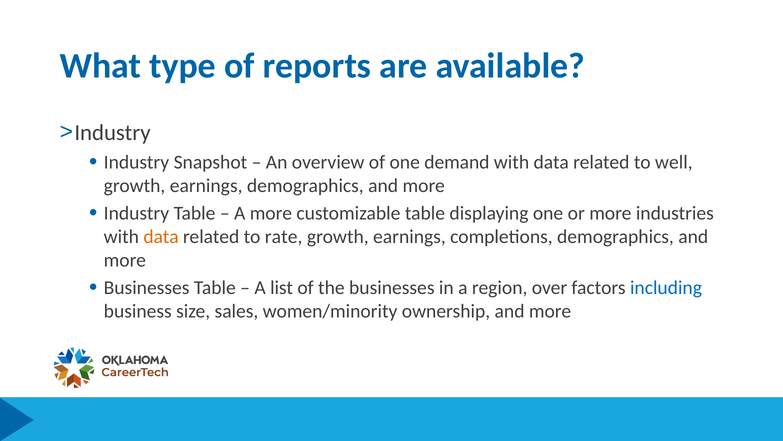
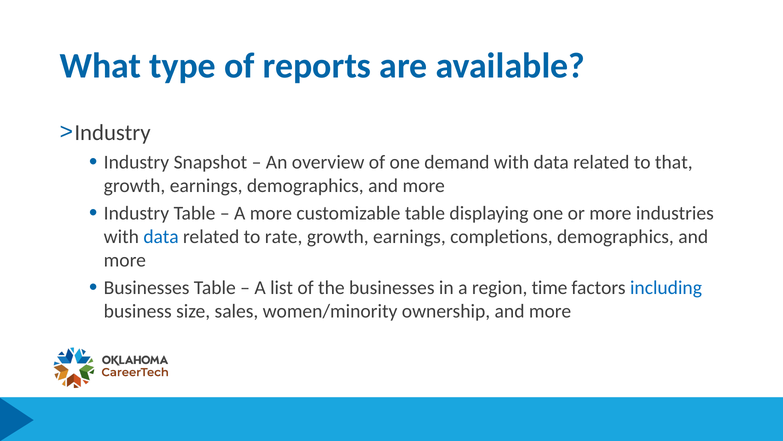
well: well -> that (674, 162)
data colour: orange -> blue (161, 237)
over: over -> time (550, 288)
